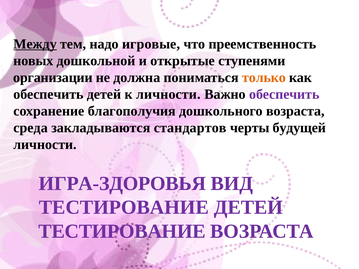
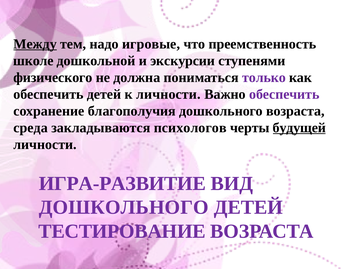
новых: новых -> школе (33, 61)
открытые: открытые -> экскурсии (183, 61)
организации: организации -> физического (53, 77)
только colour: orange -> purple (264, 77)
стандартов: стандартов -> психологов (190, 128)
будущей underline: none -> present (299, 128)
ИГРА-ЗДОРОВЬЯ: ИГРА-ЗДОРОВЬЯ -> ИГРА-РАЗВИТИЕ (122, 184)
ТЕСТИРОВАНИЕ: ТЕСТИРОВАНИЕ -> ДОШКОЛЬНОГО (124, 208)
